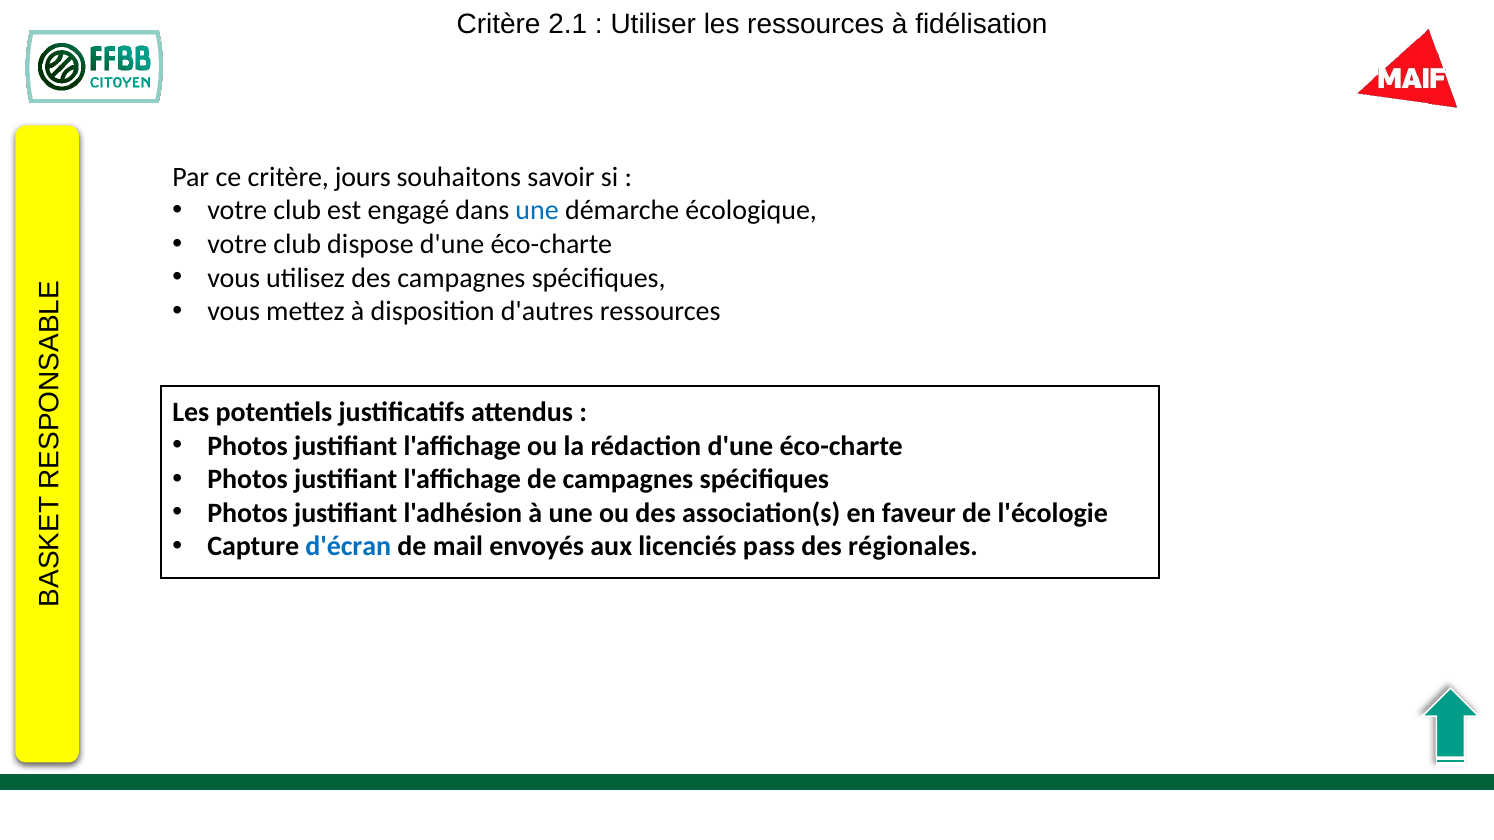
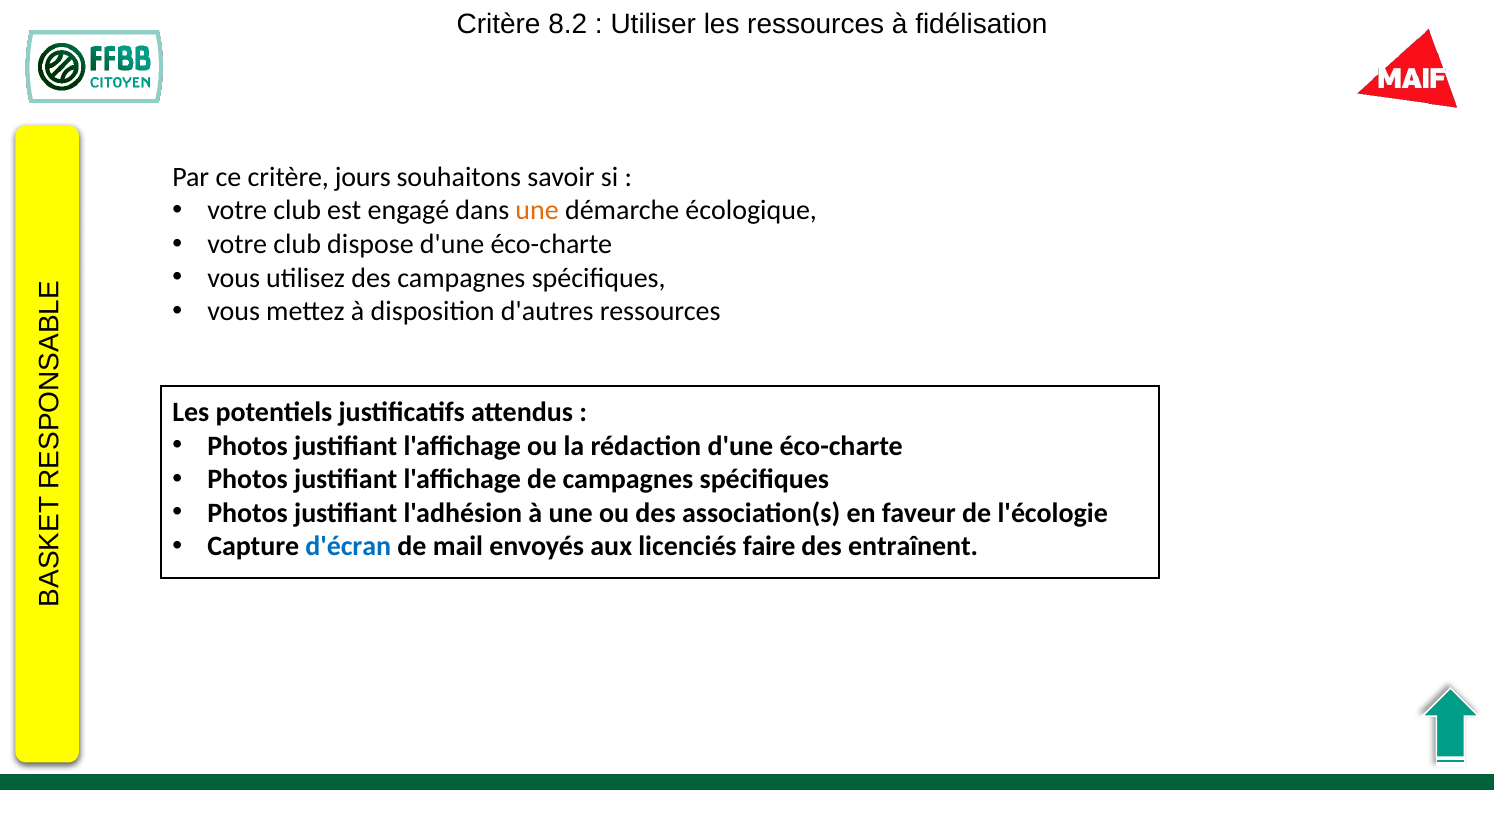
2.1: 2.1 -> 8.2 (568, 24)
une colour: blue -> orange (537, 211)
pass: pass -> faire (769, 547)
régionales: régionales -> entraînent (913, 547)
